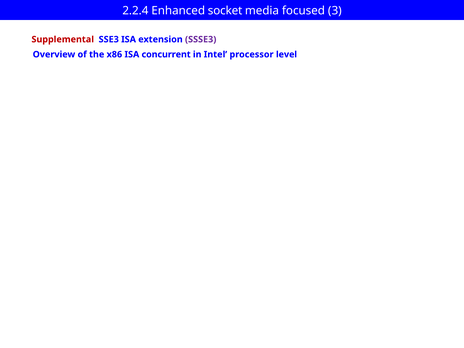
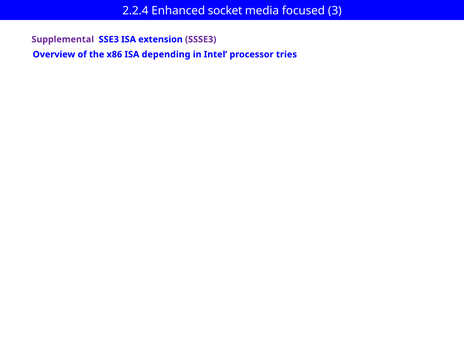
Supplemental colour: red -> purple (63, 39)
concurrent: concurrent -> depending (166, 54)
level: level -> tries (286, 54)
